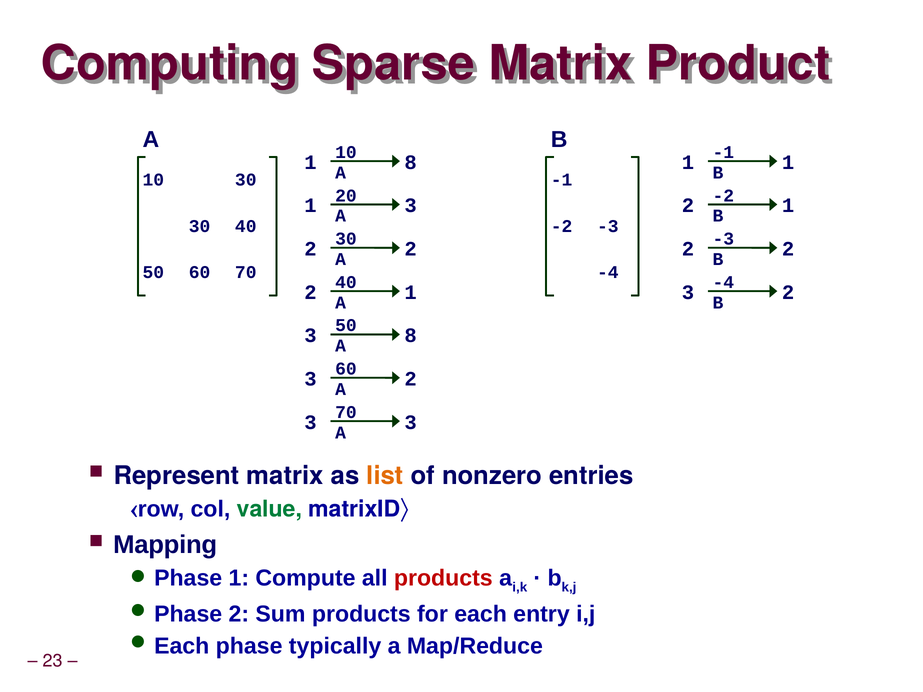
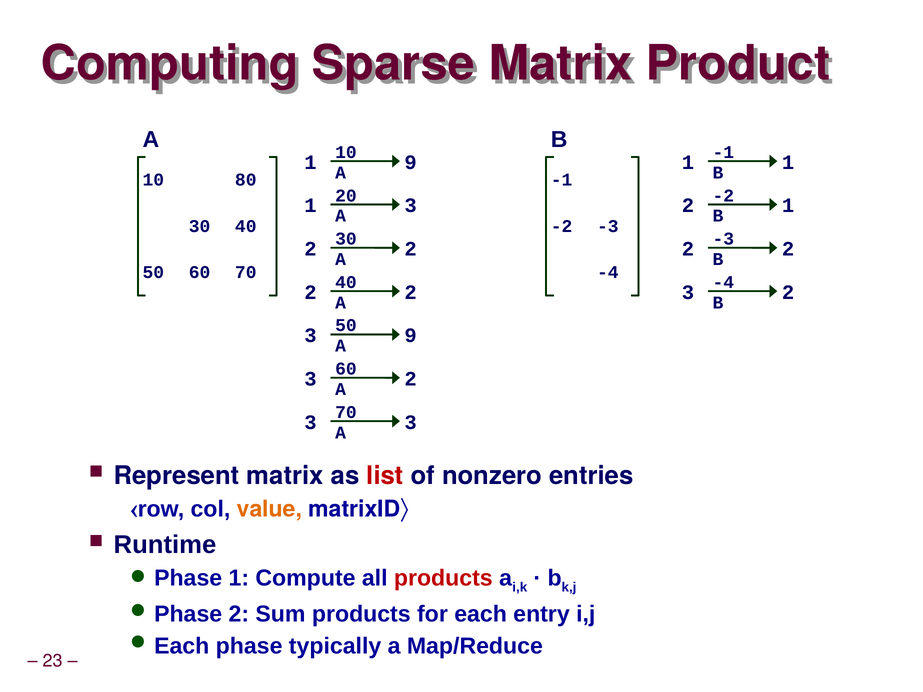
1 8: 8 -> 9 (411, 162)
10 30: 30 -> 80 (246, 180)
1: 1 -> 2 (411, 292)
3 8: 8 -> 9 (411, 336)
list colour: orange -> red (385, 475)
value colour: green -> orange (269, 509)
Mapping: Mapping -> Runtime (165, 545)
